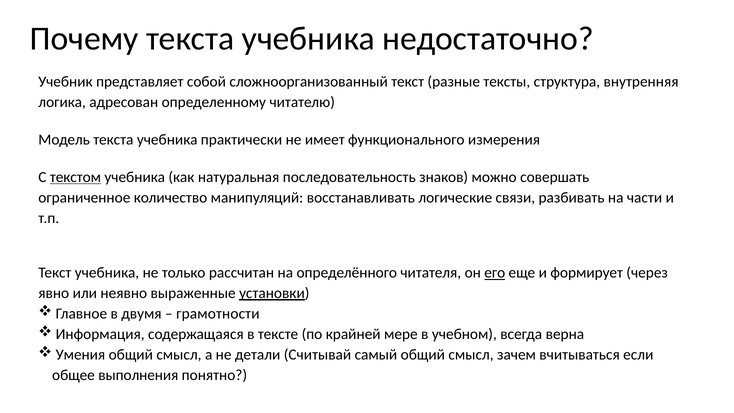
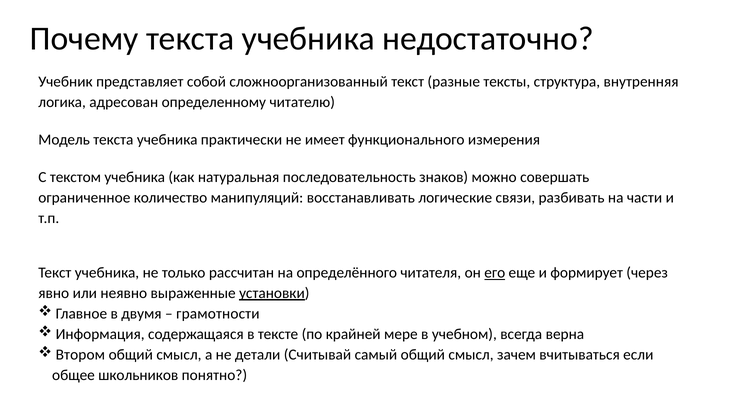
текстом underline: present -> none (75, 177)
Умения: Умения -> Втором (80, 355)
выполнения: выполнения -> школьников (138, 375)
